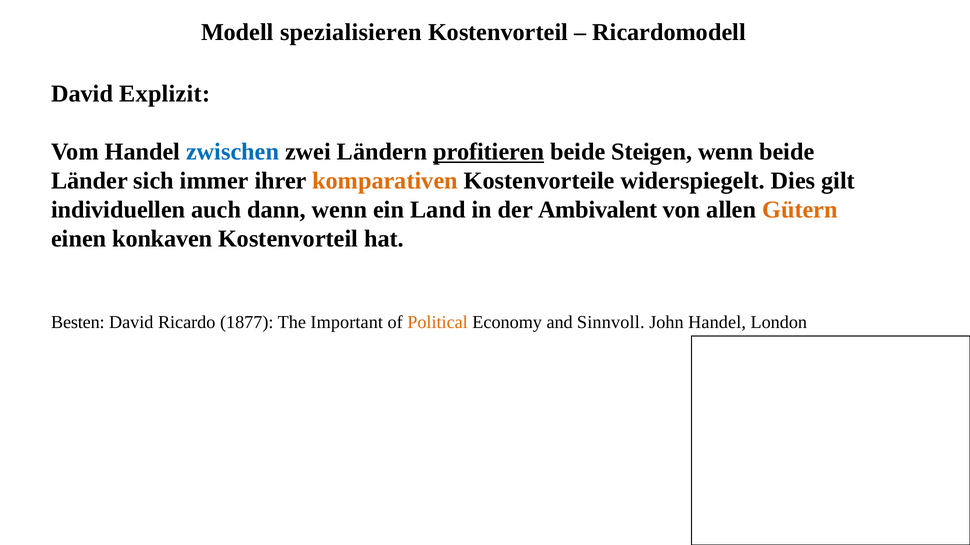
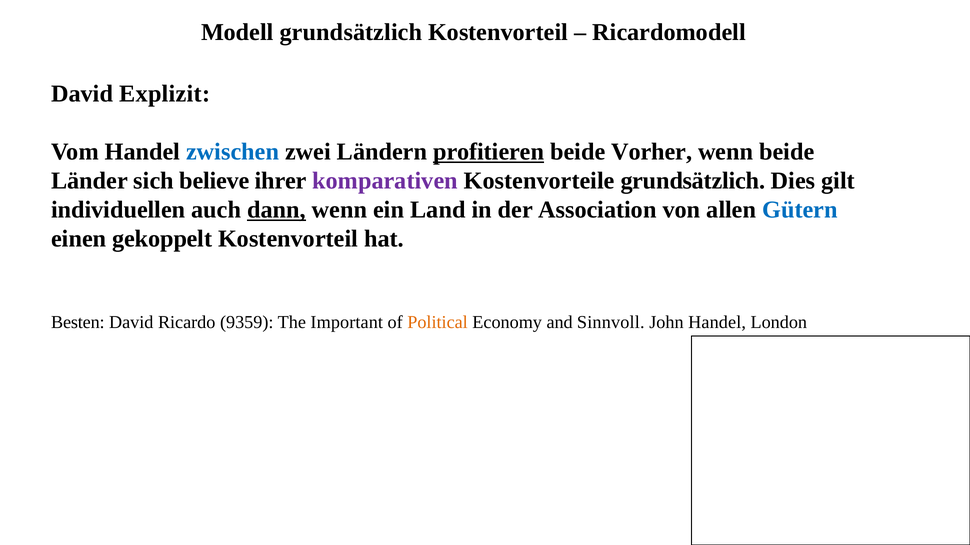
Modell spezialisieren: spezialisieren -> grundsätzlich (351, 32)
Steigen: Steigen -> Vorher (652, 152)
immer: immer -> believe (214, 181)
komparativen colour: orange -> purple (385, 181)
Kostenvorteile widerspiegelt: widerspiegelt -> grundsätzlich (693, 181)
dann underline: none -> present (277, 210)
Ambivalent: Ambivalent -> Association (597, 210)
Gütern colour: orange -> blue (800, 210)
konkaven: konkaven -> gekoppelt (162, 239)
1877: 1877 -> 9359 (247, 322)
